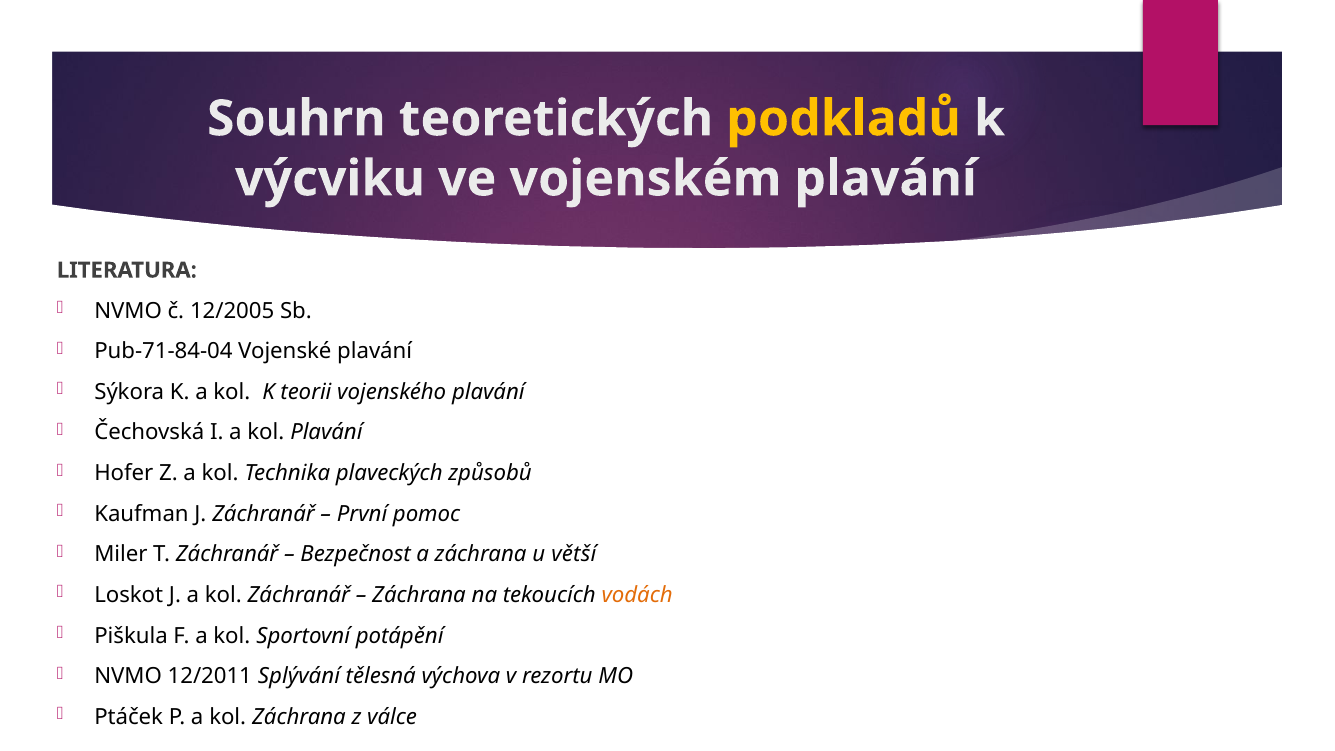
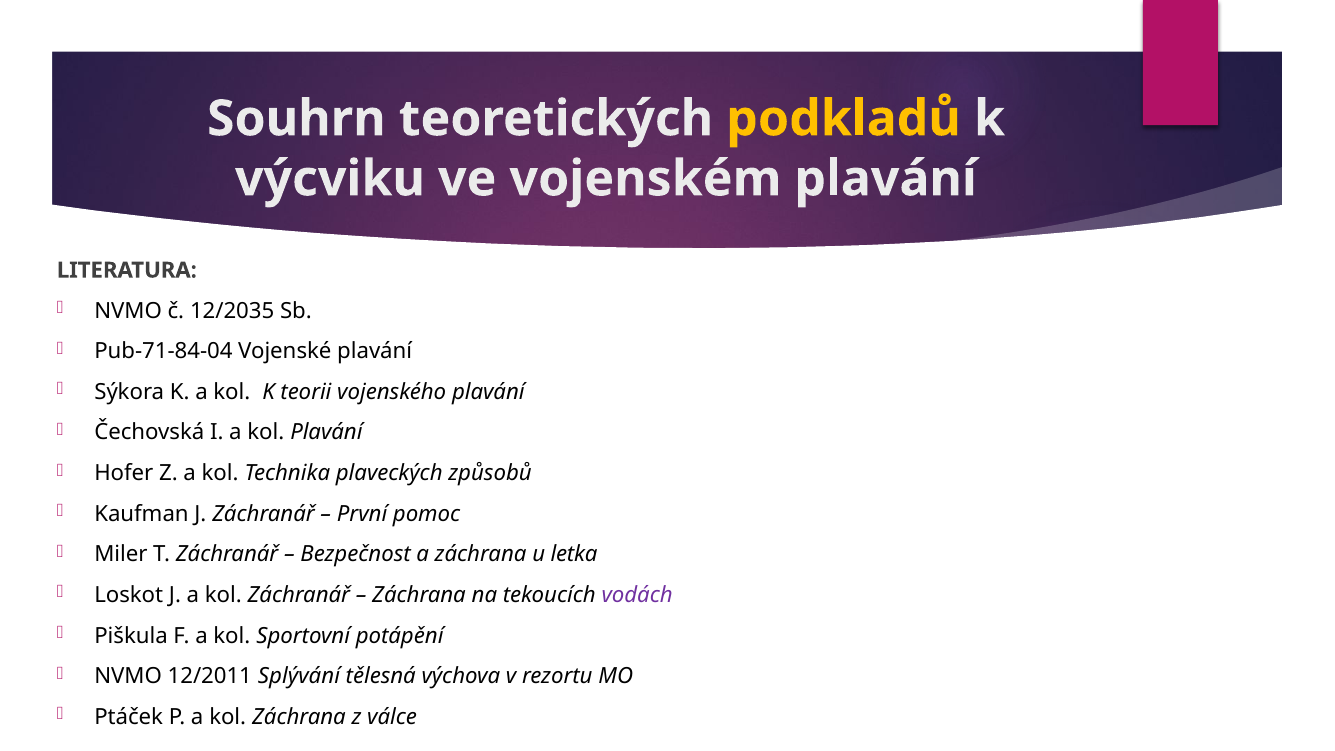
12/2005: 12/2005 -> 12/2035 (232, 311)
větší: větší -> letka (574, 554)
vodách colour: orange -> purple (637, 595)
